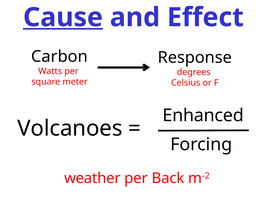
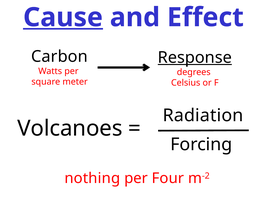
Response underline: none -> present (195, 58)
Enhanced: Enhanced -> Radiation (203, 116)
weather: weather -> nothing (92, 178)
Back: Back -> Four (168, 178)
